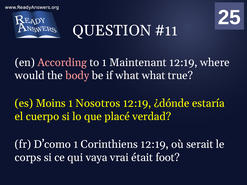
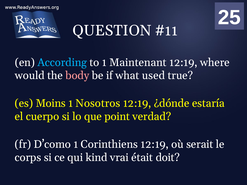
According colour: pink -> light blue (62, 62)
what what: what -> used (153, 76)
placé: placé -> point (117, 117)
vaya: vaya -> kind (97, 158)
foot: foot -> doit (168, 158)
